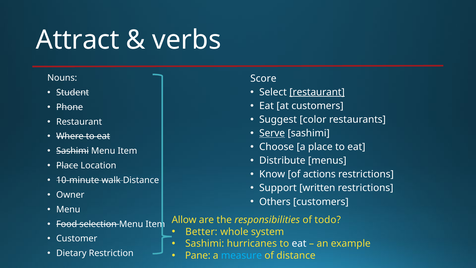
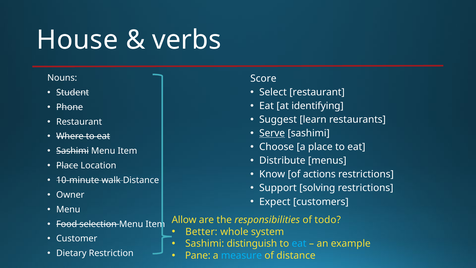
Attract: Attract -> House (77, 40)
restaurant underline: present -> none (317, 92)
at customers: customers -> identifying (318, 106)
color: color -> learn (313, 119)
written: written -> solving (317, 188)
Others: Others -> Expect (275, 202)
hurricanes: hurricanes -> distinguish (252, 243)
eat colour: white -> light blue (299, 243)
